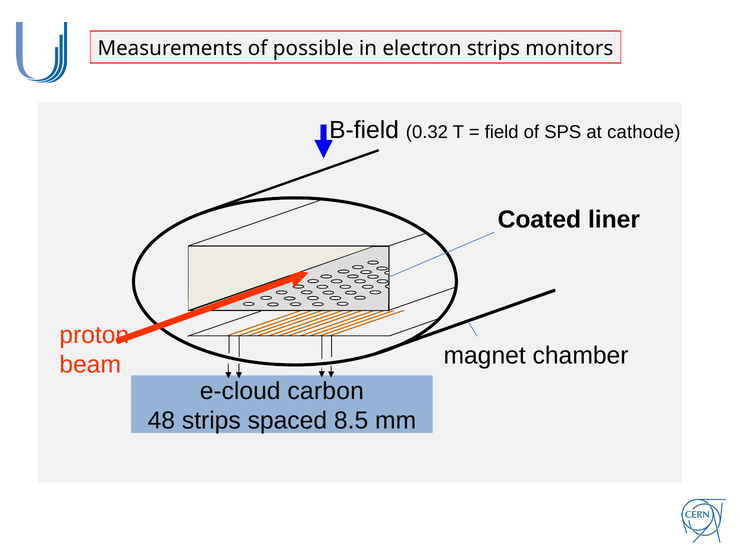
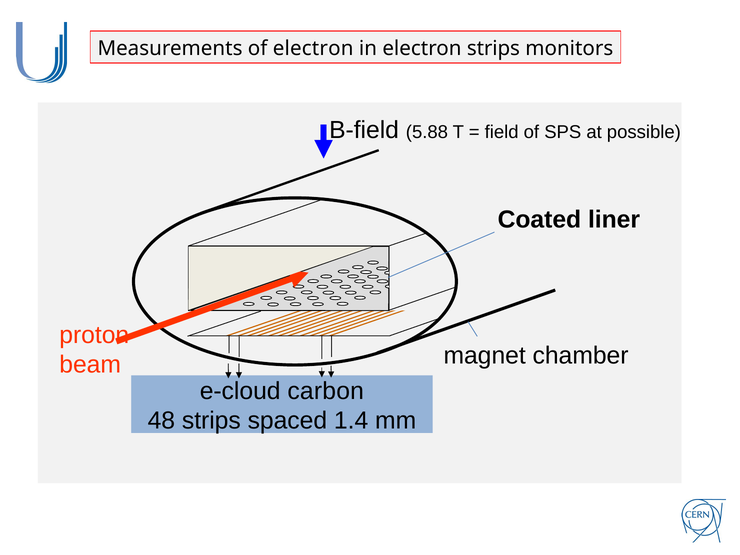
of possible: possible -> electron (313, 48)
0.32: 0.32 -> 5.88 (427, 132)
cathode: cathode -> possible (644, 132)
8.5: 8.5 -> 1.4 (351, 421)
